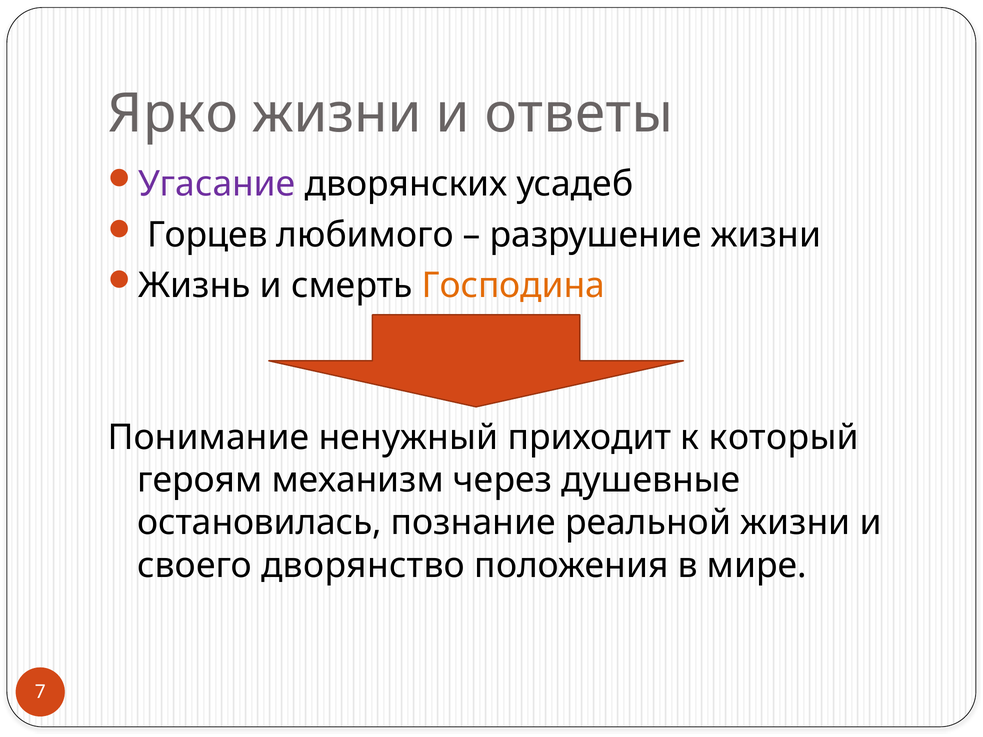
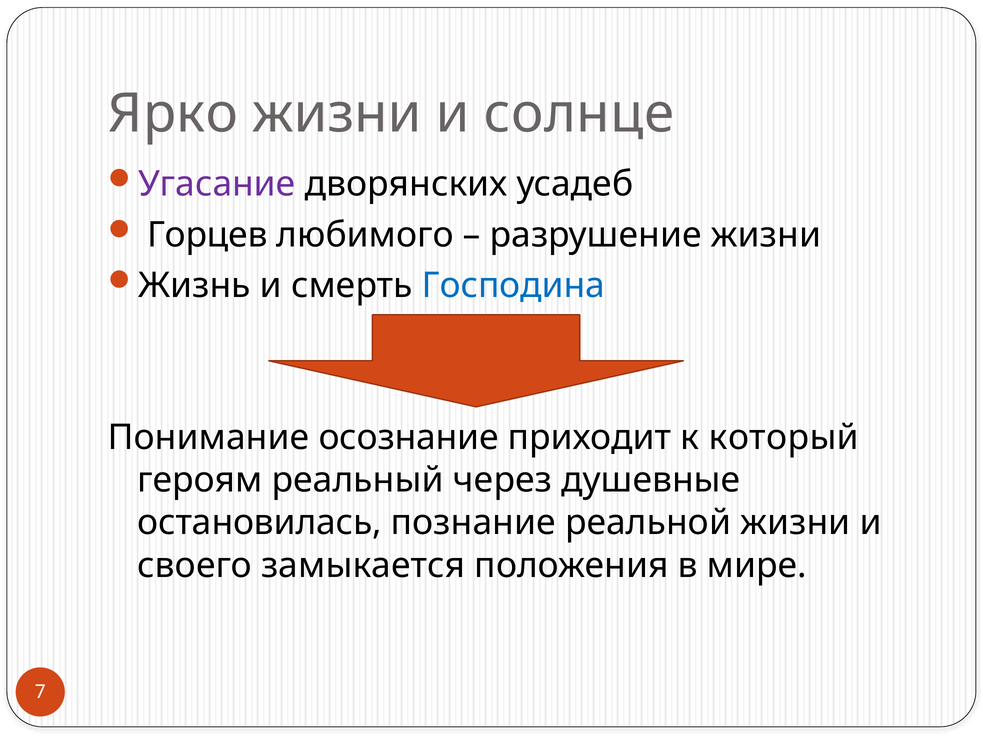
ответы: ответы -> солнце (579, 114)
Господина colour: orange -> blue (513, 286)
ненужный: ненужный -> осознание (409, 437)
механизм: механизм -> реальный (358, 480)
дворянство: дворянство -> замыкается (363, 566)
